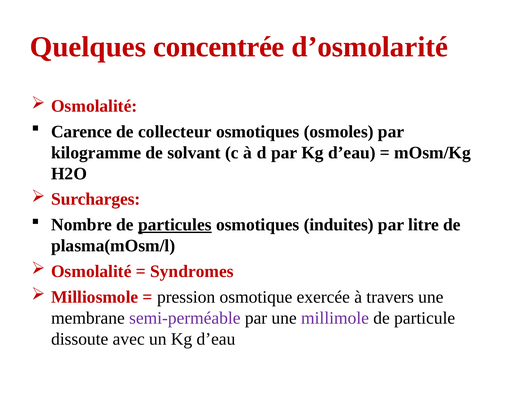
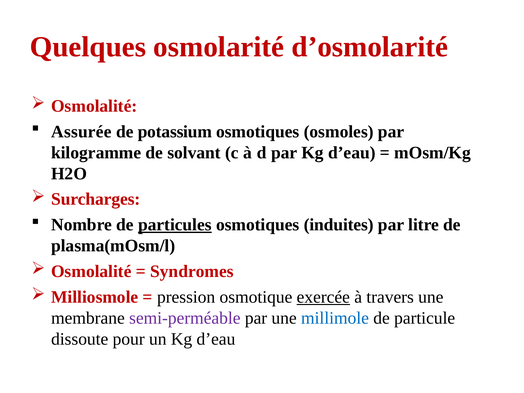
concentrée: concentrée -> osmolarité (219, 47)
Carence: Carence -> Assurée (81, 132)
collecteur: collecteur -> potassium (175, 132)
exercée underline: none -> present (323, 297)
millimole colour: purple -> blue (335, 318)
avec: avec -> pour (129, 339)
